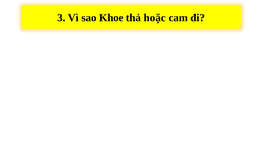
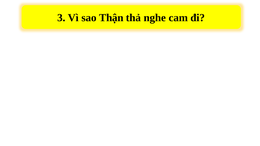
Khoe: Khoe -> Thận (111, 18)
hoặc: hoặc -> nghe (155, 18)
